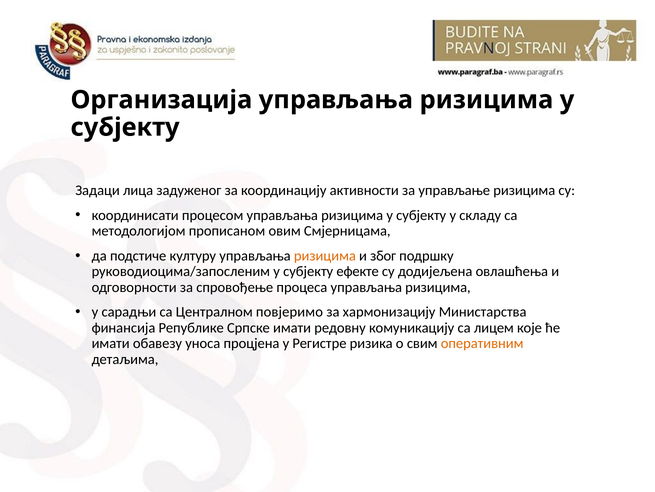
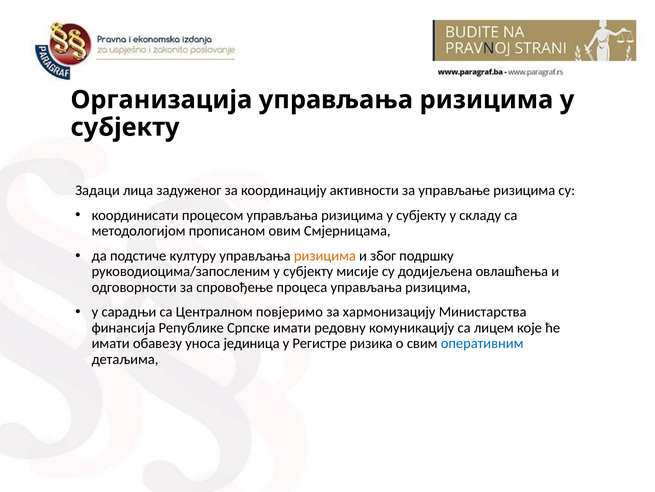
ефекте: ефекте -> мисије (358, 271)
процјена: процјена -> јединица (252, 343)
оперативним colour: orange -> blue (482, 343)
